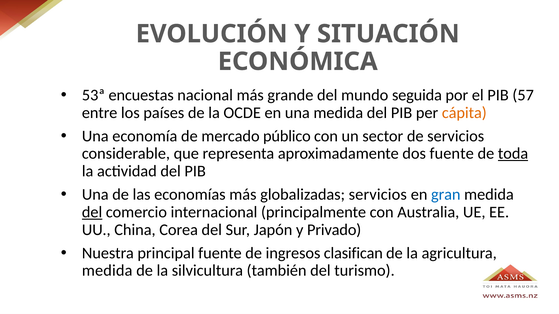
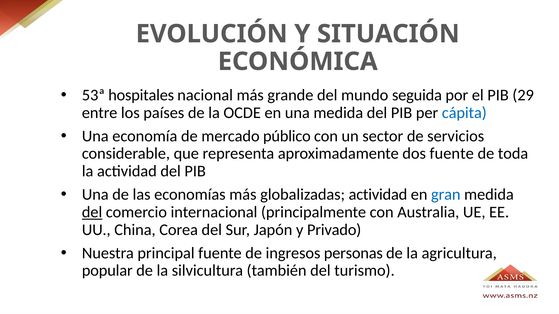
encuestas: encuestas -> hospitales (141, 95)
57: 57 -> 29 (523, 95)
cápita colour: orange -> blue (464, 113)
toda underline: present -> none (513, 154)
globalizadas servicios: servicios -> actividad (378, 195)
clasifican: clasifican -> personas (353, 253)
medida: medida -> popular (107, 271)
